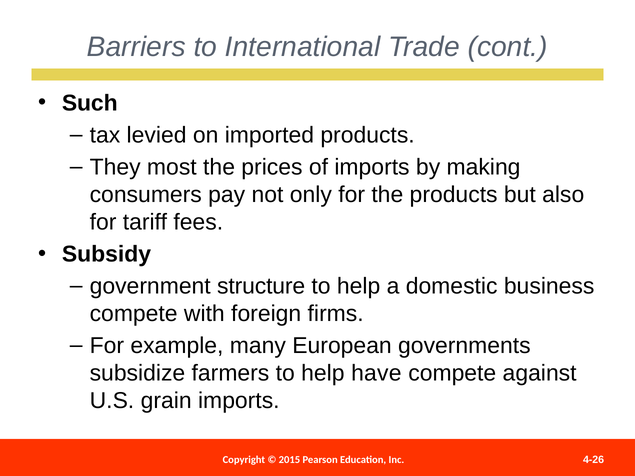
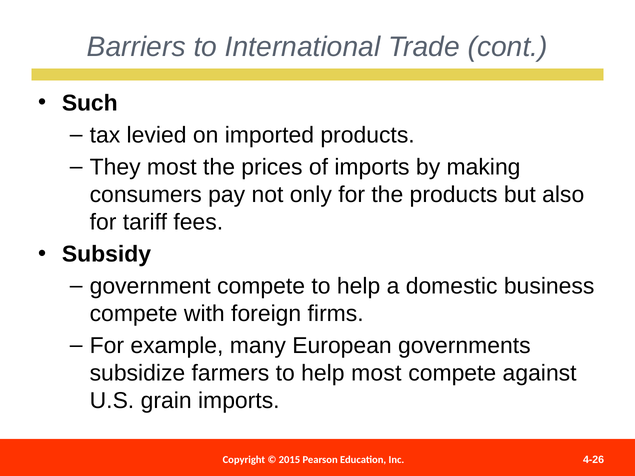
government structure: structure -> compete (261, 287)
help have: have -> most (376, 374)
